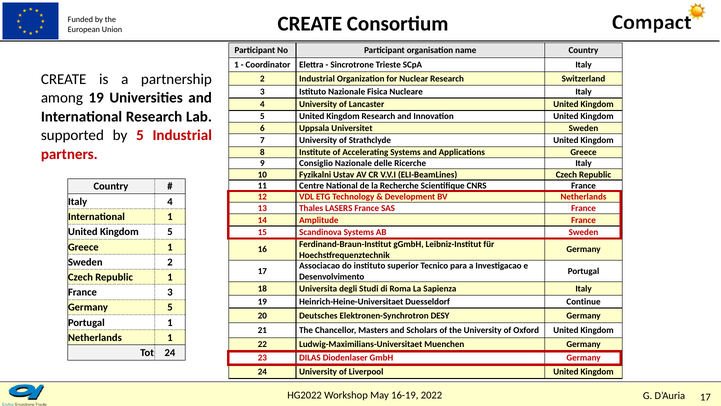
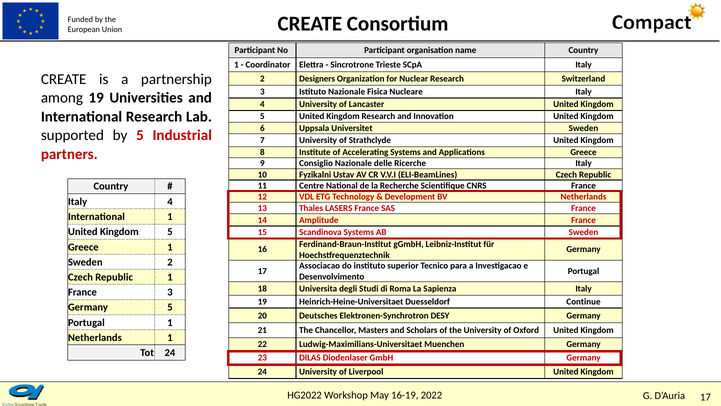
2 Industrial: Industrial -> Designers (317, 78)
